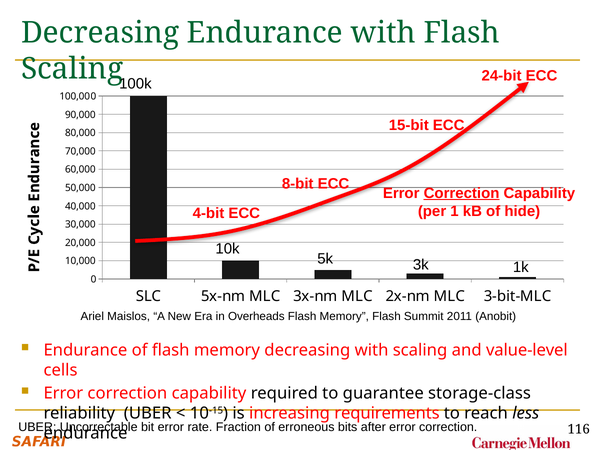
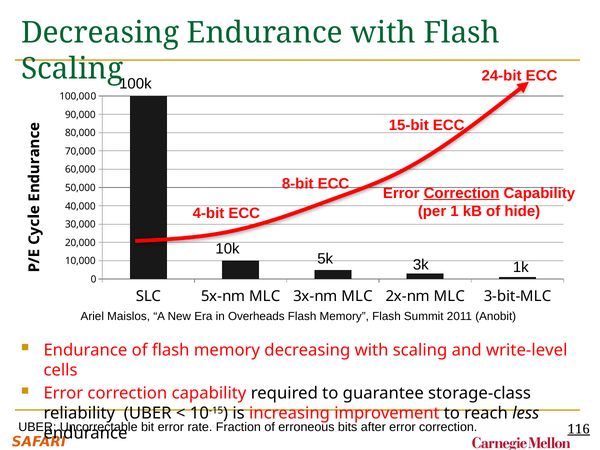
value-level: value-level -> write-level (527, 350)
requirements: requirements -> improvement (387, 413)
116 underline: none -> present (579, 429)
